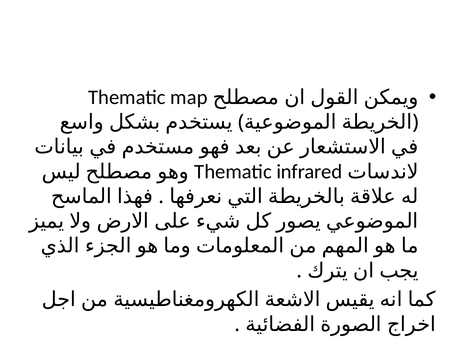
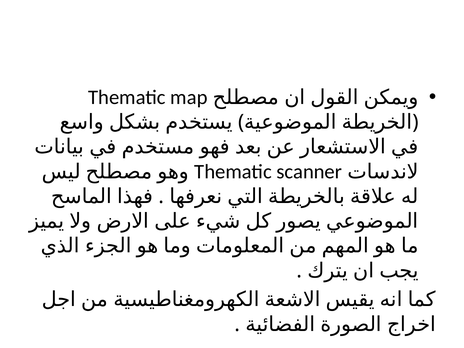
infrared: infrared -> scanner (309, 172)
